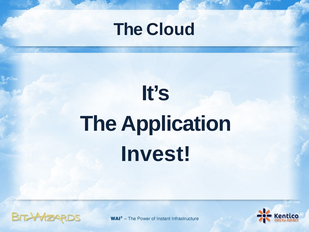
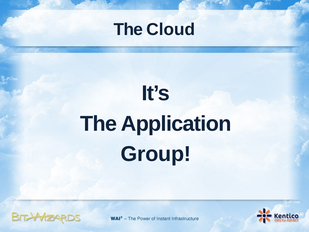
Invest: Invest -> Group (156, 154)
